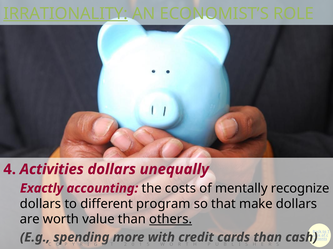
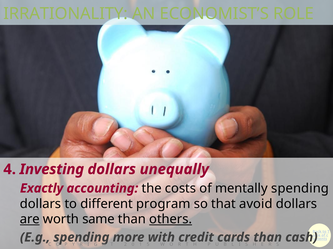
IRRATIONALITY underline: present -> none (66, 14)
Activities: Activities -> Investing (52, 170)
mentally recognize: recognize -> spending (300, 189)
make: make -> avoid (256, 204)
are underline: none -> present (30, 220)
value: value -> same (98, 220)
